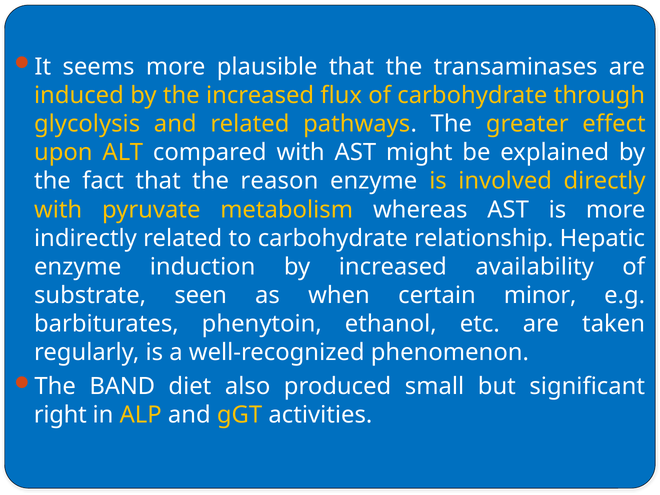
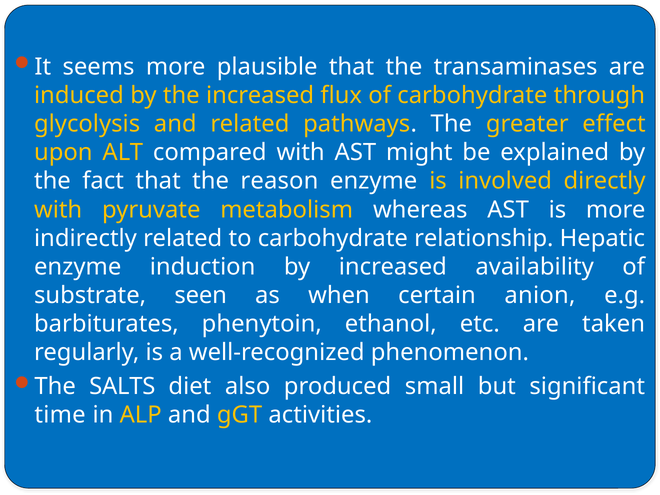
minor: minor -> anion (540, 295)
BAND: BAND -> SALTS (122, 386)
right: right -> time (60, 415)
